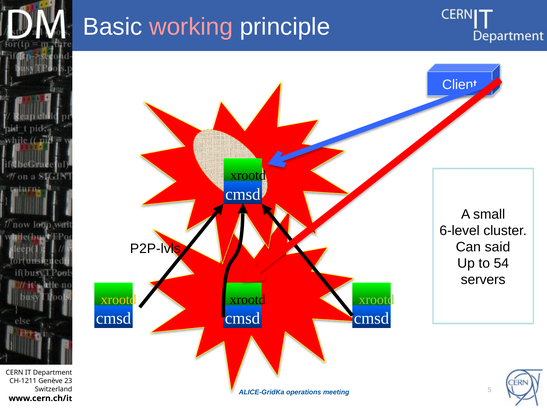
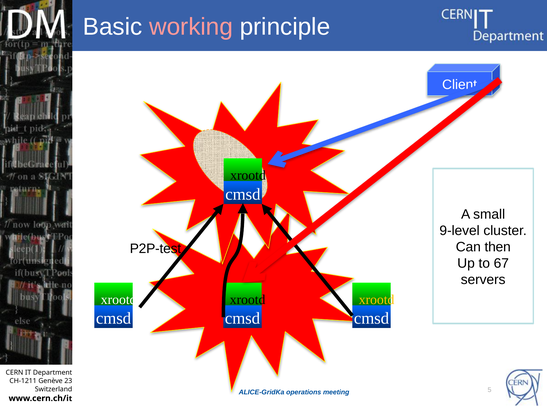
6-level: 6-level -> 9-level (460, 231)
said: said -> then (498, 247)
P2P-lvls: P2P-lvls -> P2P-test (155, 249)
54: 54 -> 67 (501, 264)
xrootd colour: yellow -> white (119, 300)
xrootd colour: light green -> yellow (377, 300)
